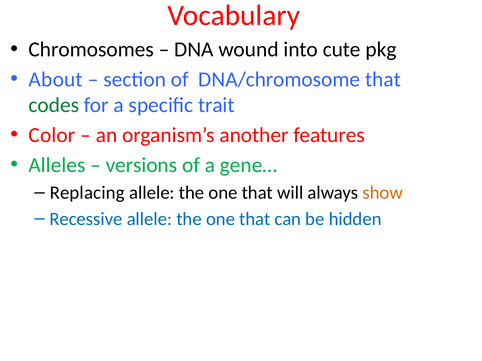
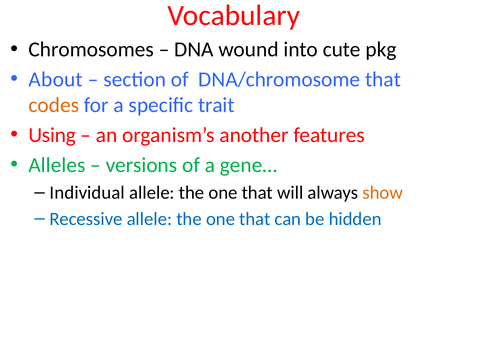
codes colour: green -> orange (54, 105)
Color: Color -> Using (52, 135)
Replacing: Replacing -> Individual (87, 193)
